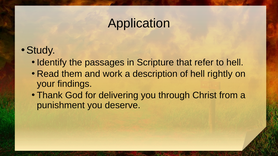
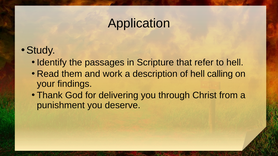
rightly: rightly -> calling (220, 74)
